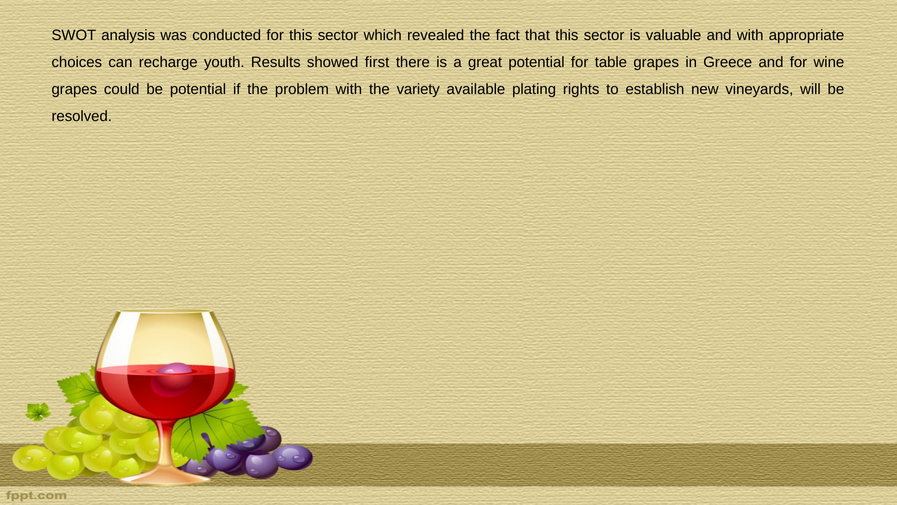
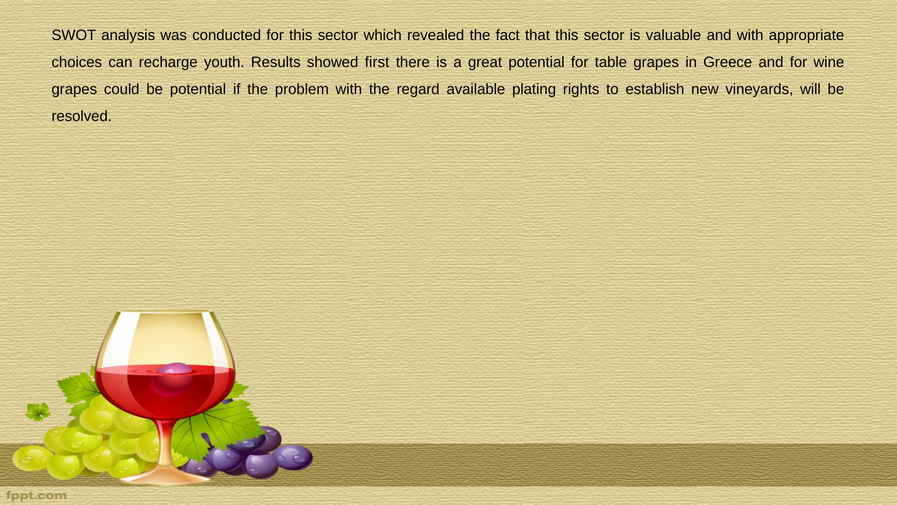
variety: variety -> regard (418, 89)
